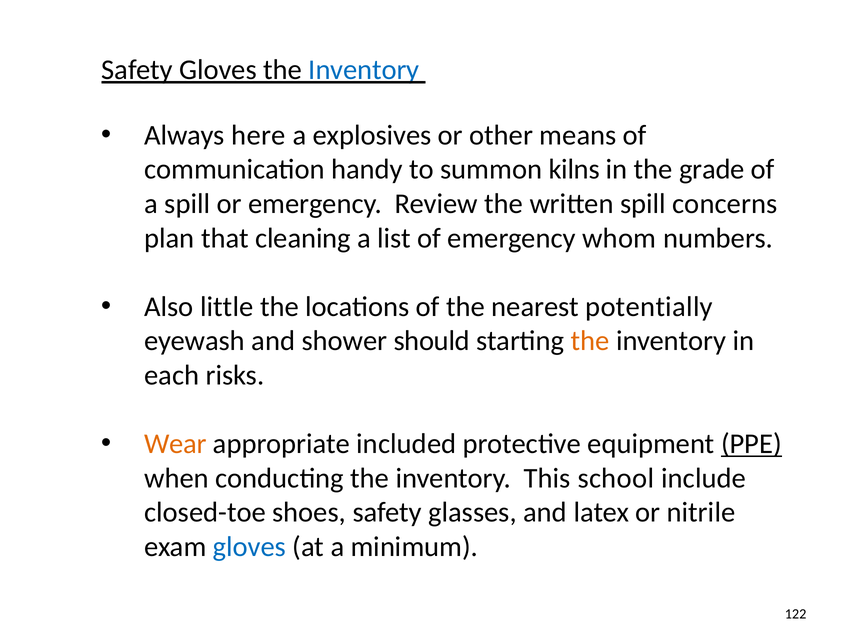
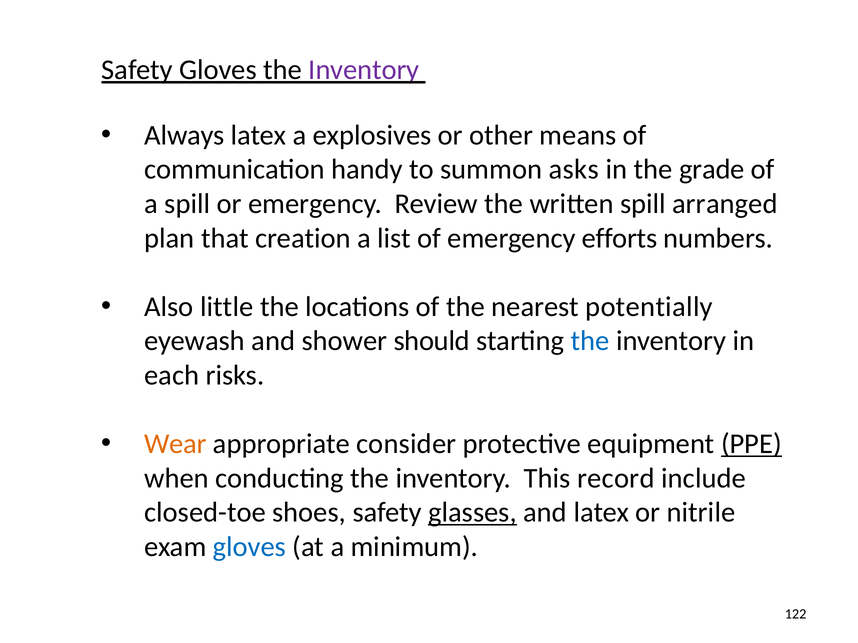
Inventory colour: blue -> purple (364, 70)
Always here: here -> latex (259, 135)
kilns: kilns -> asks (574, 170)
concerns: concerns -> arranged (725, 204)
cleaning: cleaning -> creation (303, 238)
whom: whom -> efforts (620, 238)
the colour: orange -> blue (590, 341)
included: included -> consider (406, 444)
school: school -> record (616, 479)
glasses underline: none -> present (473, 513)
